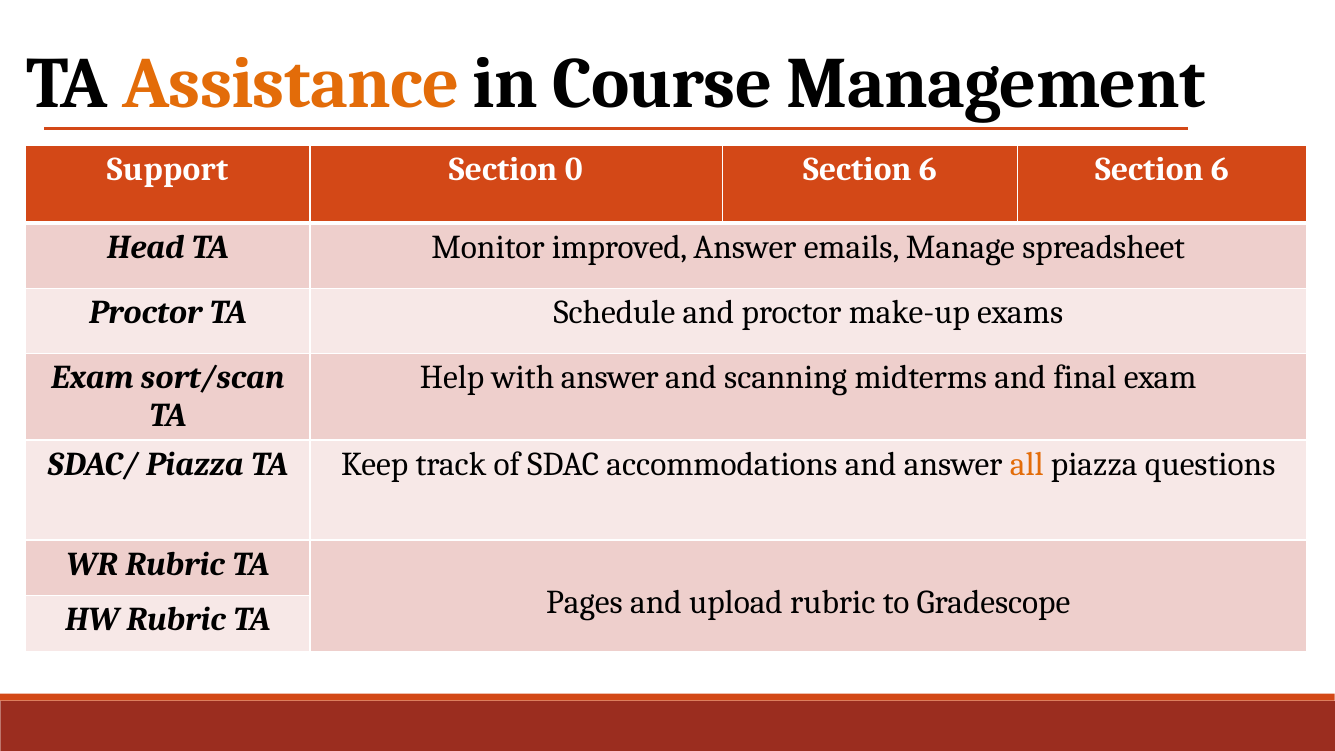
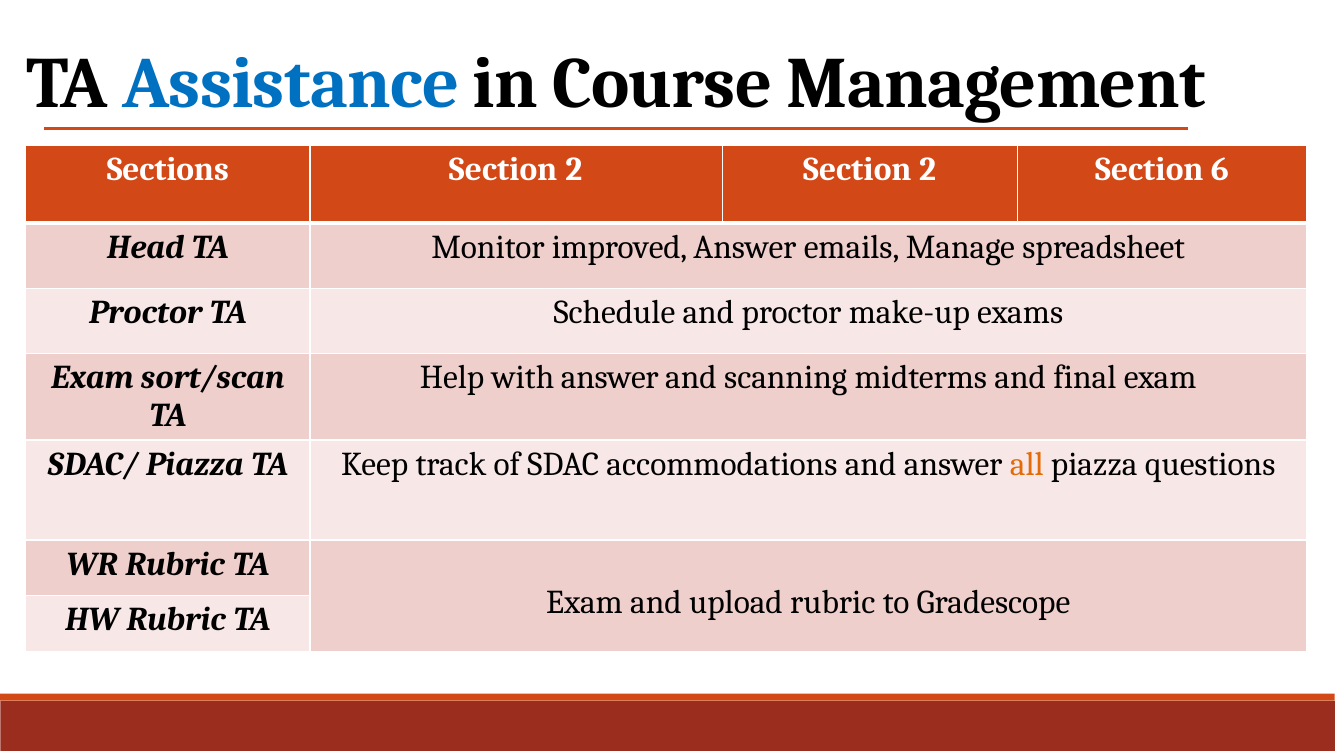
Assistance colour: orange -> blue (291, 84)
Support: Support -> Sections (168, 170)
0: 0 -> 2 (574, 170)
6: 6 -> 2 (927, 170)
Pages: Pages -> Exam (585, 602)
